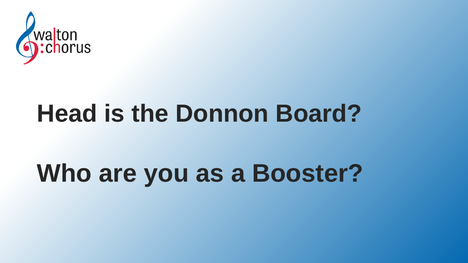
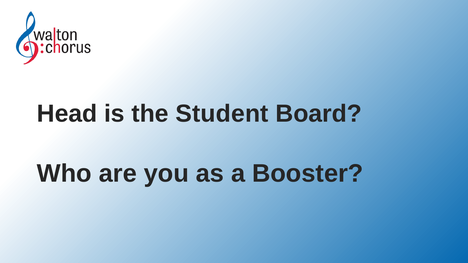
Donnon: Donnon -> Student (222, 114)
